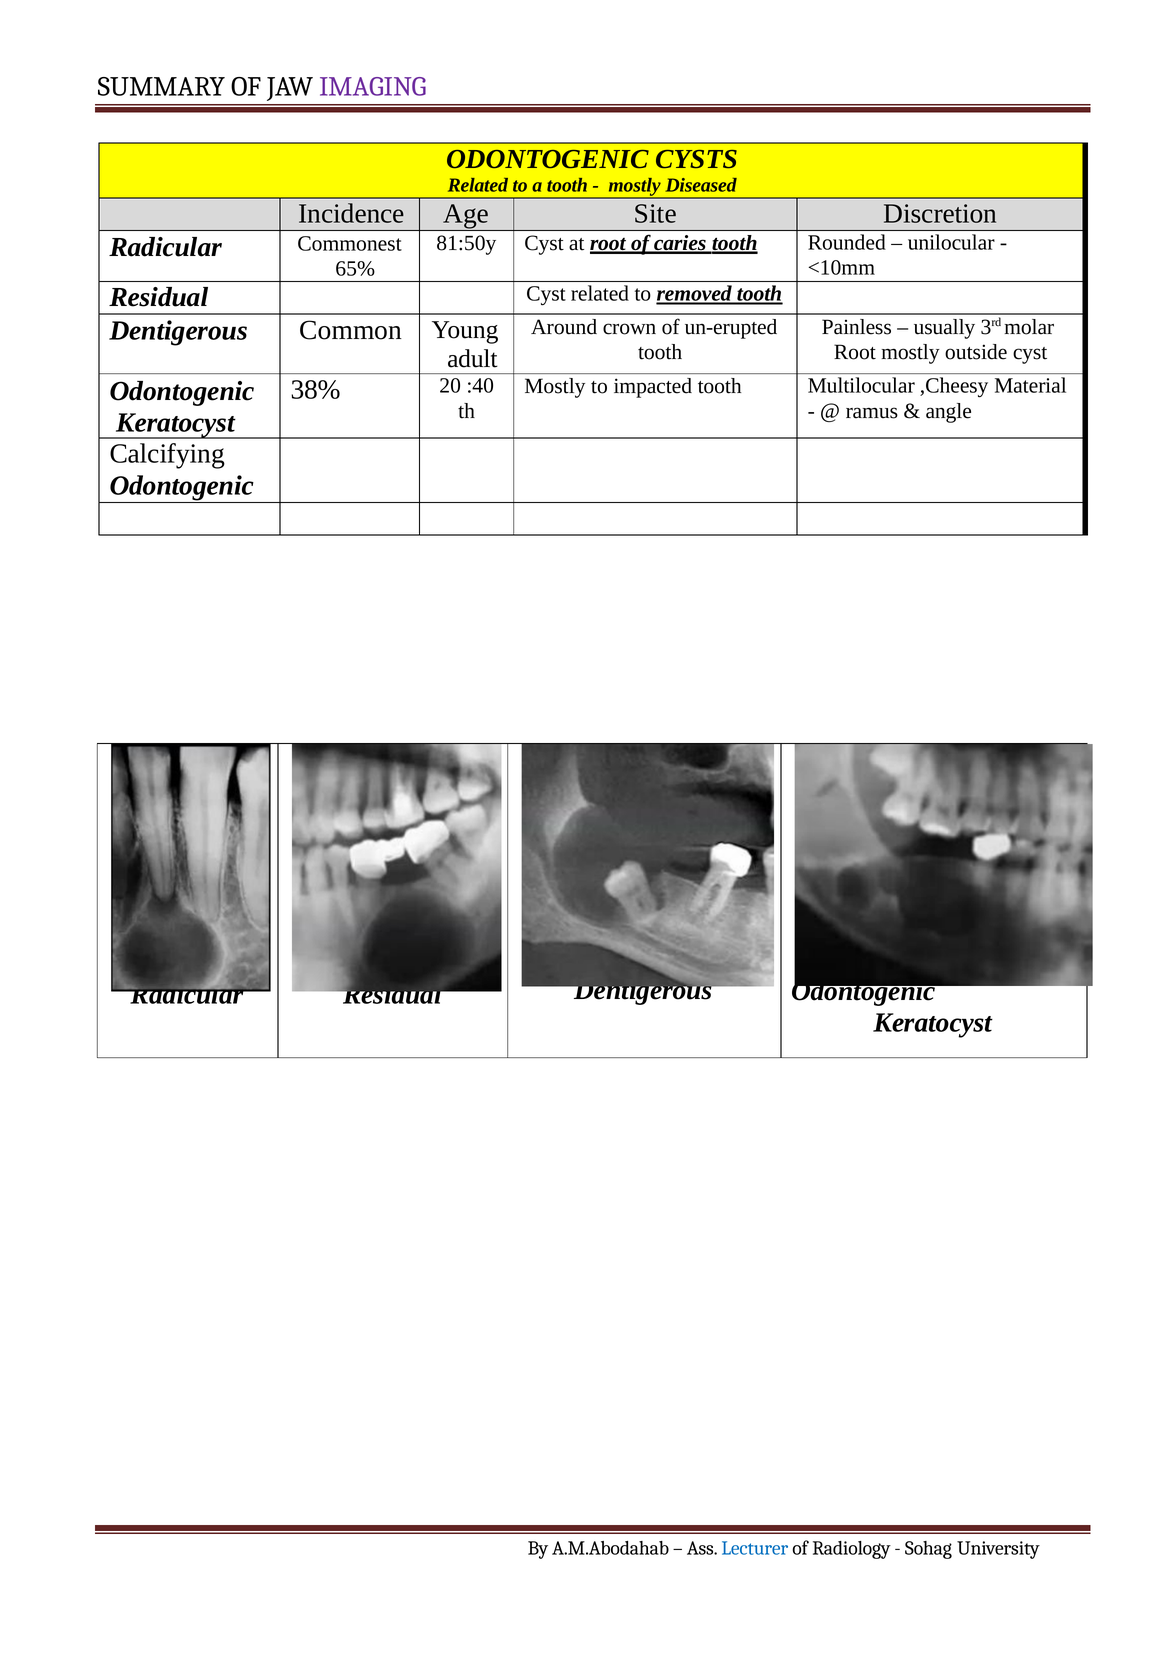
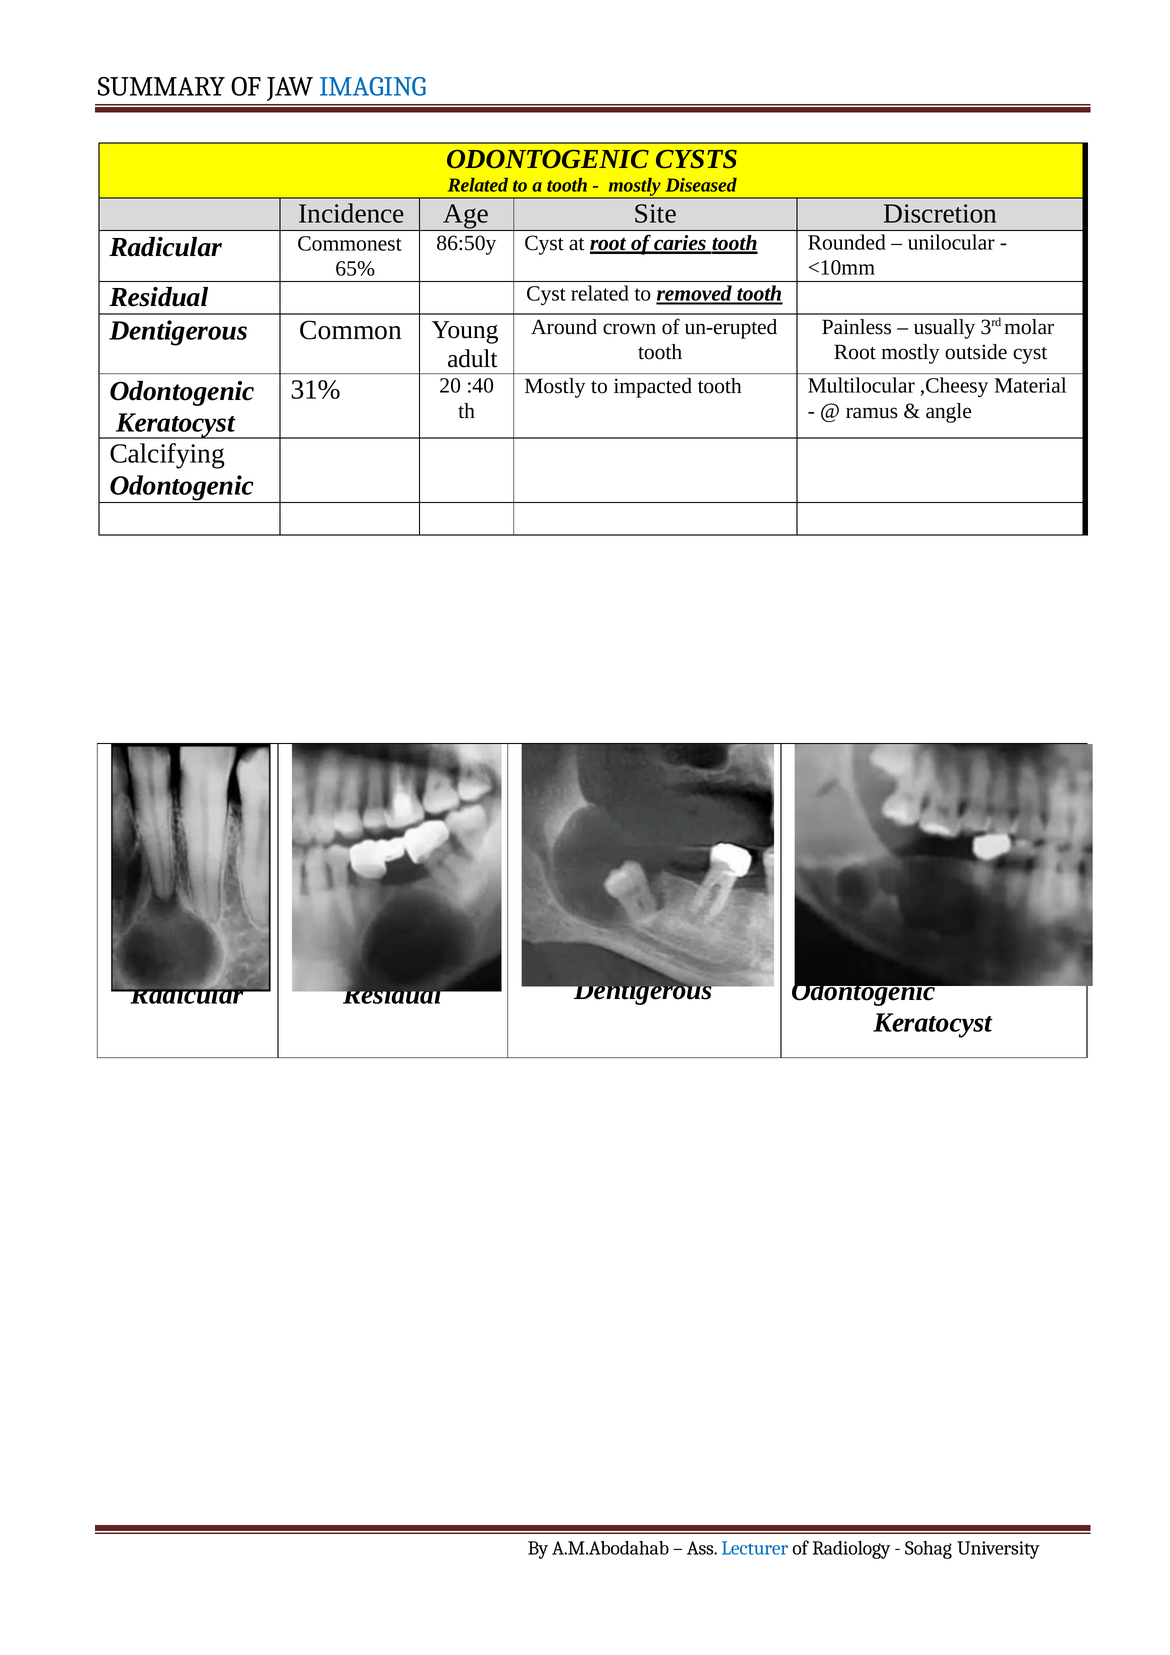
IMAGING colour: purple -> blue (373, 87)
81:50y: 81:50y -> 86:50y (466, 243)
38%: 38% -> 31% (316, 390)
